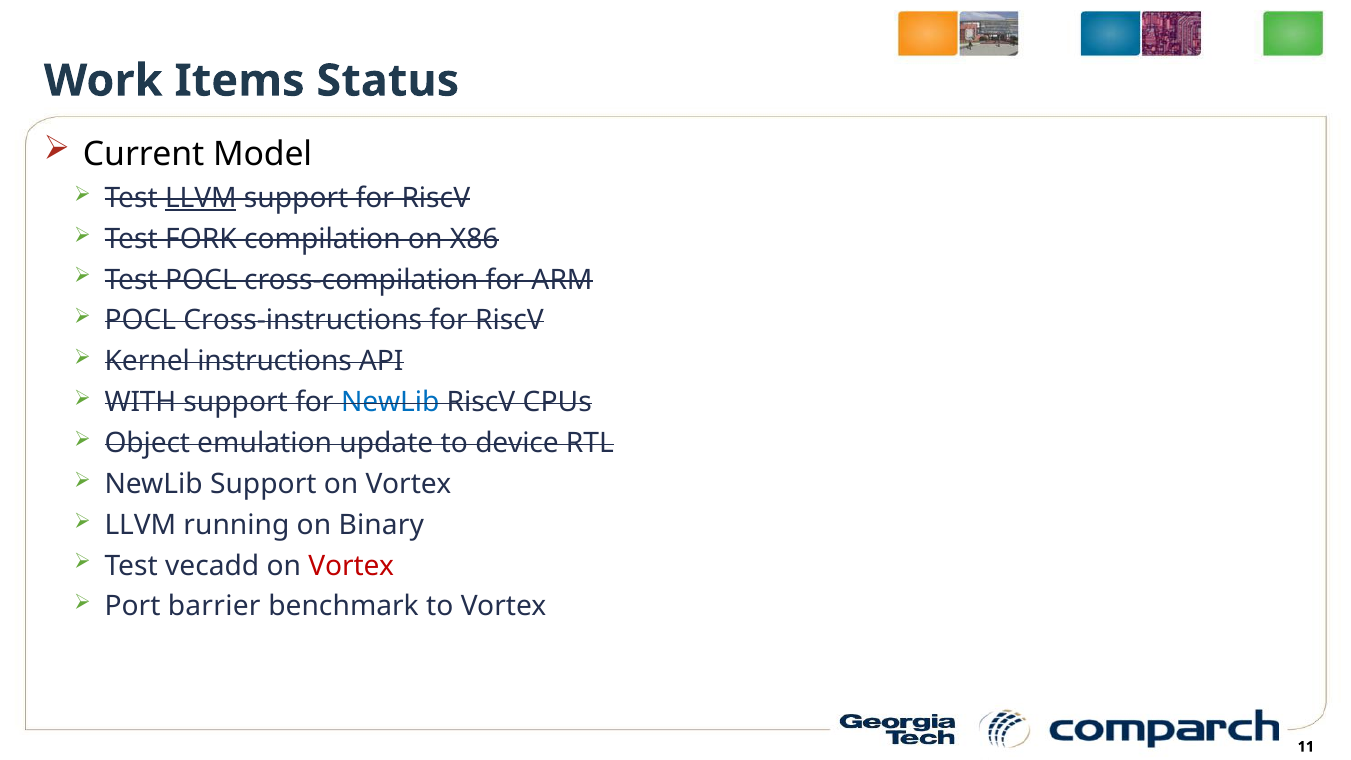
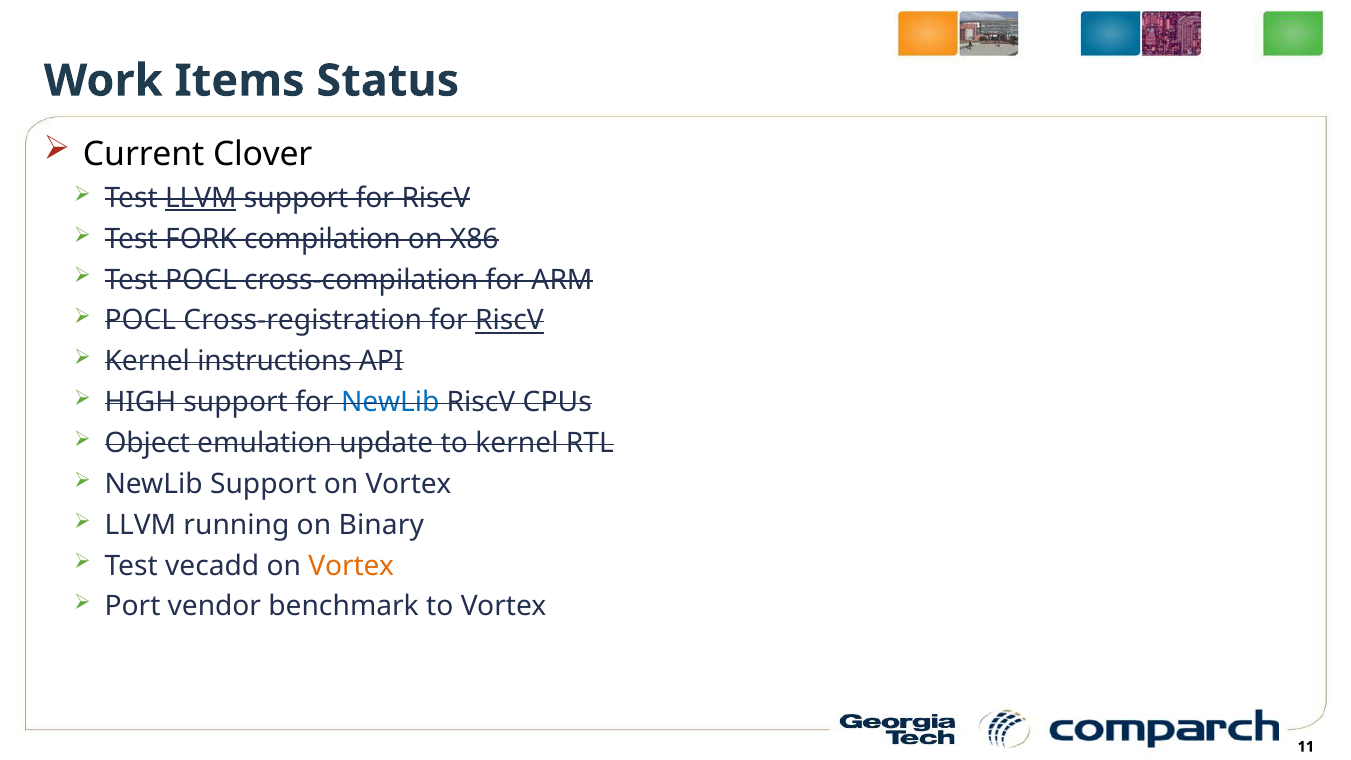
Model: Model -> Clover (263, 154)
Cross-instructions: Cross-instructions -> Cross-registration (303, 321)
RiscV underline: none -> present (509, 321)
WITH: WITH -> HIGH (140, 402)
to device: device -> kernel (517, 443)
Vortex colour: red -> orange (351, 566)
barrier: barrier -> vendor (214, 607)
